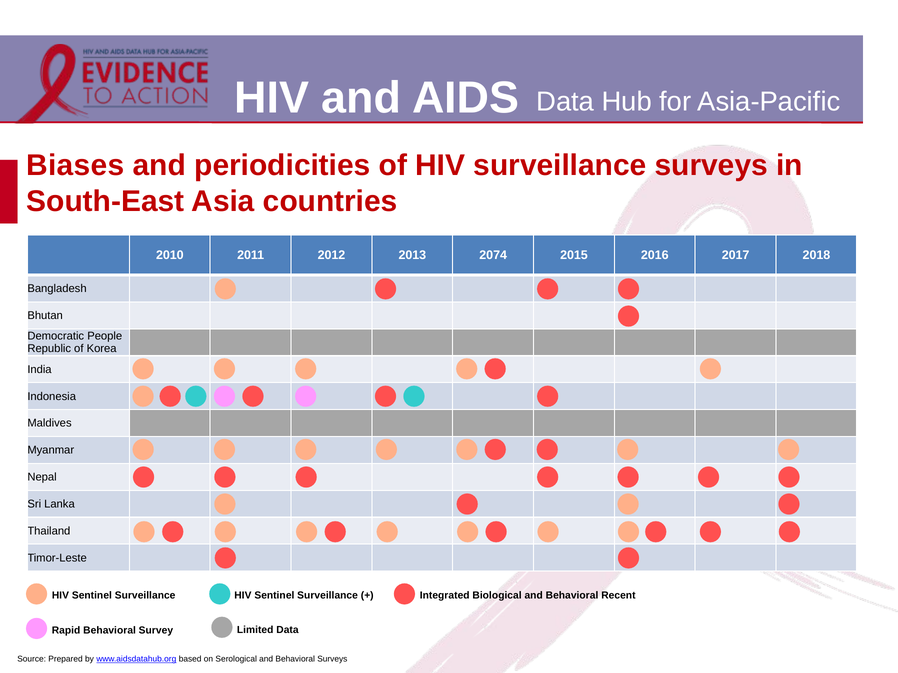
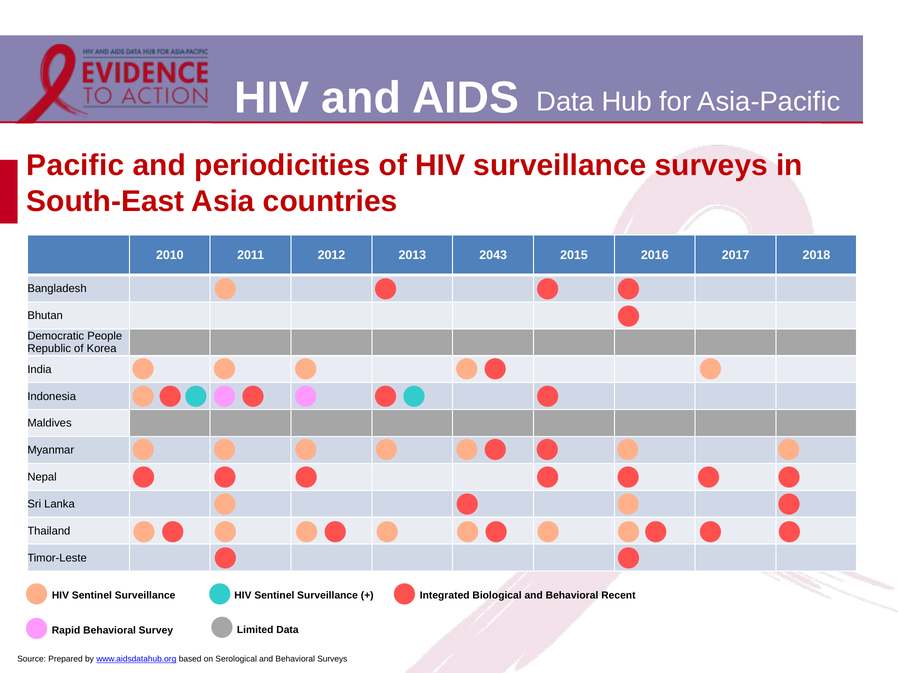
Biases: Biases -> Pacific (75, 166)
2074: 2074 -> 2043 (493, 255)
